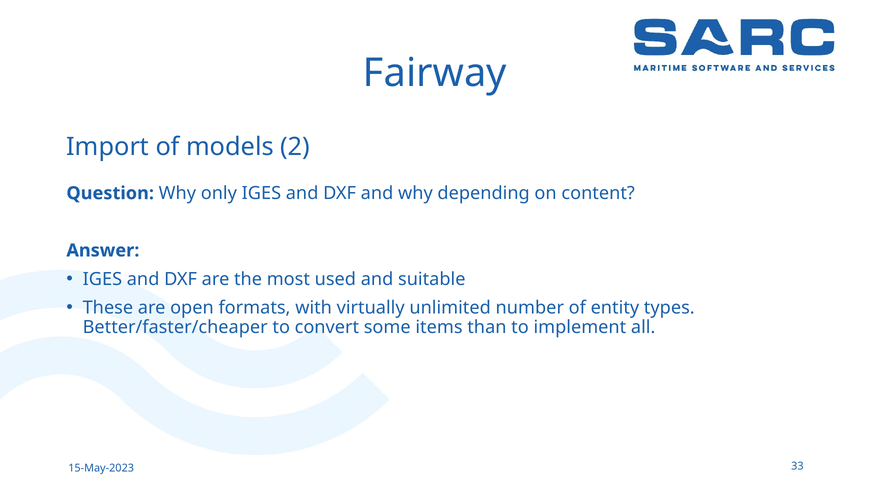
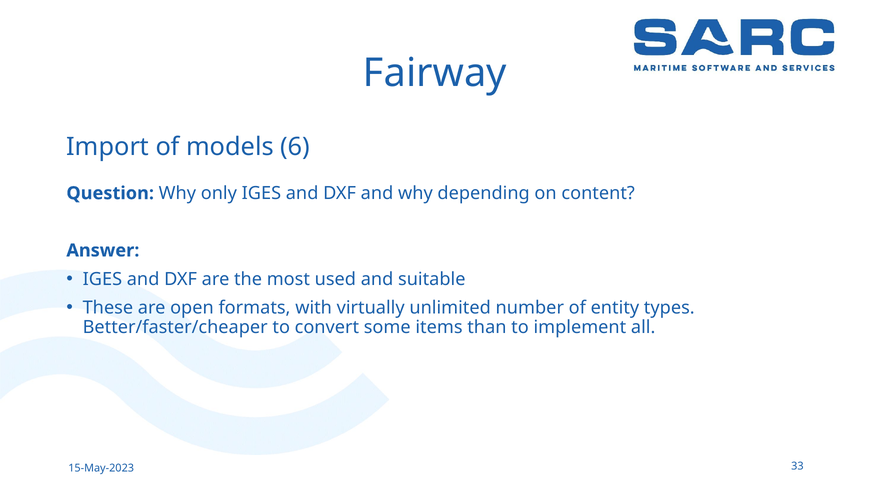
2: 2 -> 6 (295, 147)
